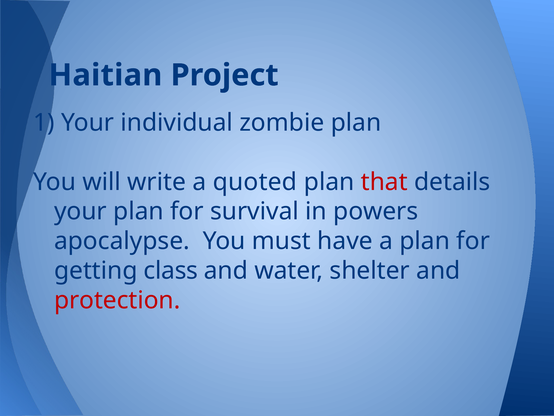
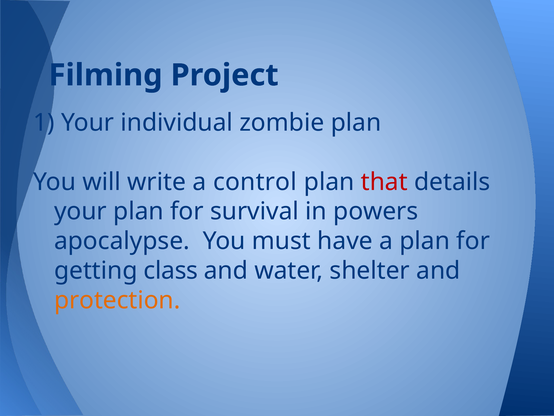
Haitian: Haitian -> Filming (106, 75)
quoted: quoted -> control (255, 182)
protection colour: red -> orange (117, 300)
